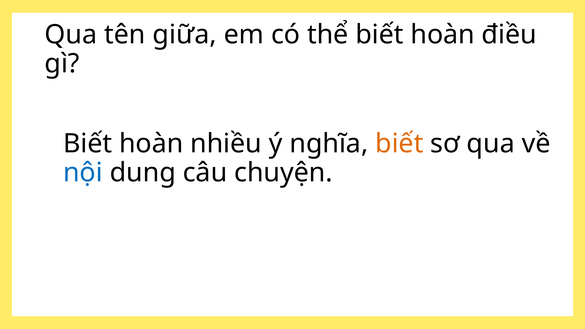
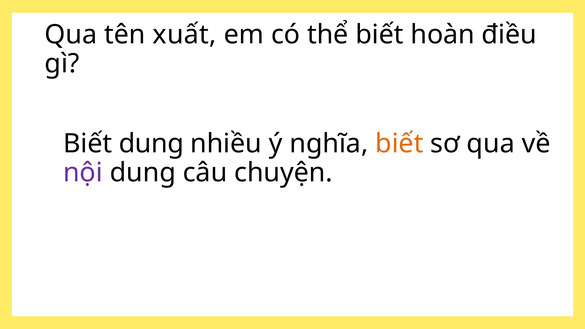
giữa: giữa -> xuất (185, 35)
hoàn: hoàn -> dung (151, 144)
nội colour: blue -> purple (83, 173)
